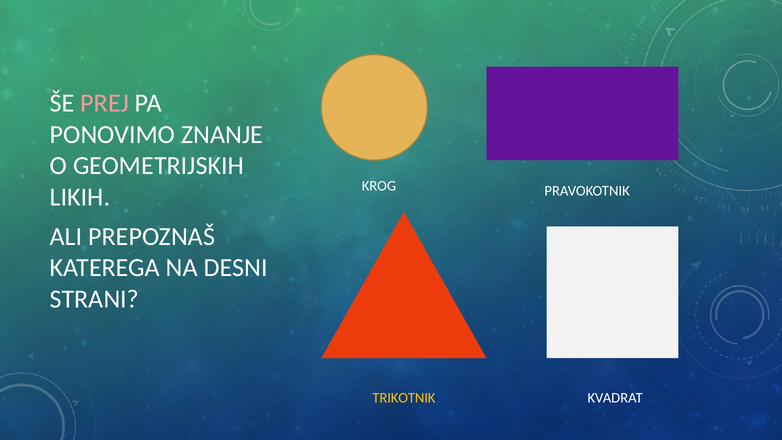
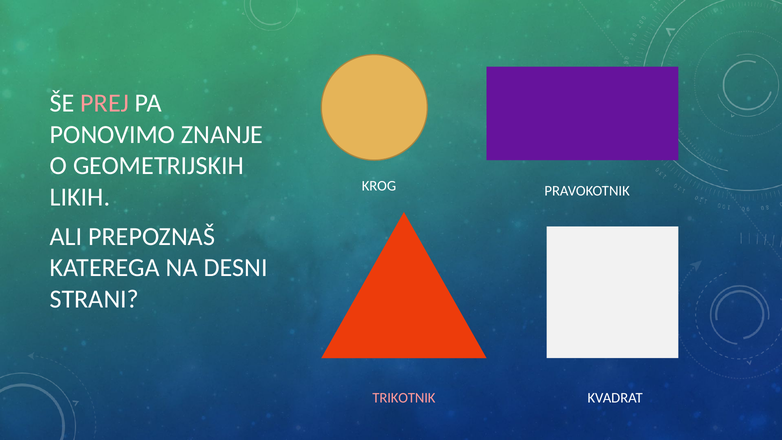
TRIKOTNIK colour: yellow -> pink (404, 398)
